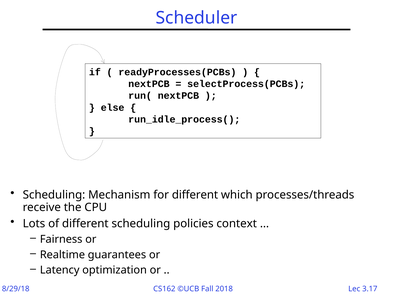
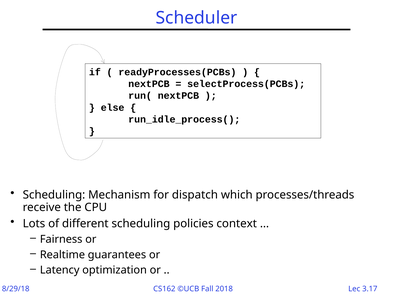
for different: different -> dispatch (195, 195)
